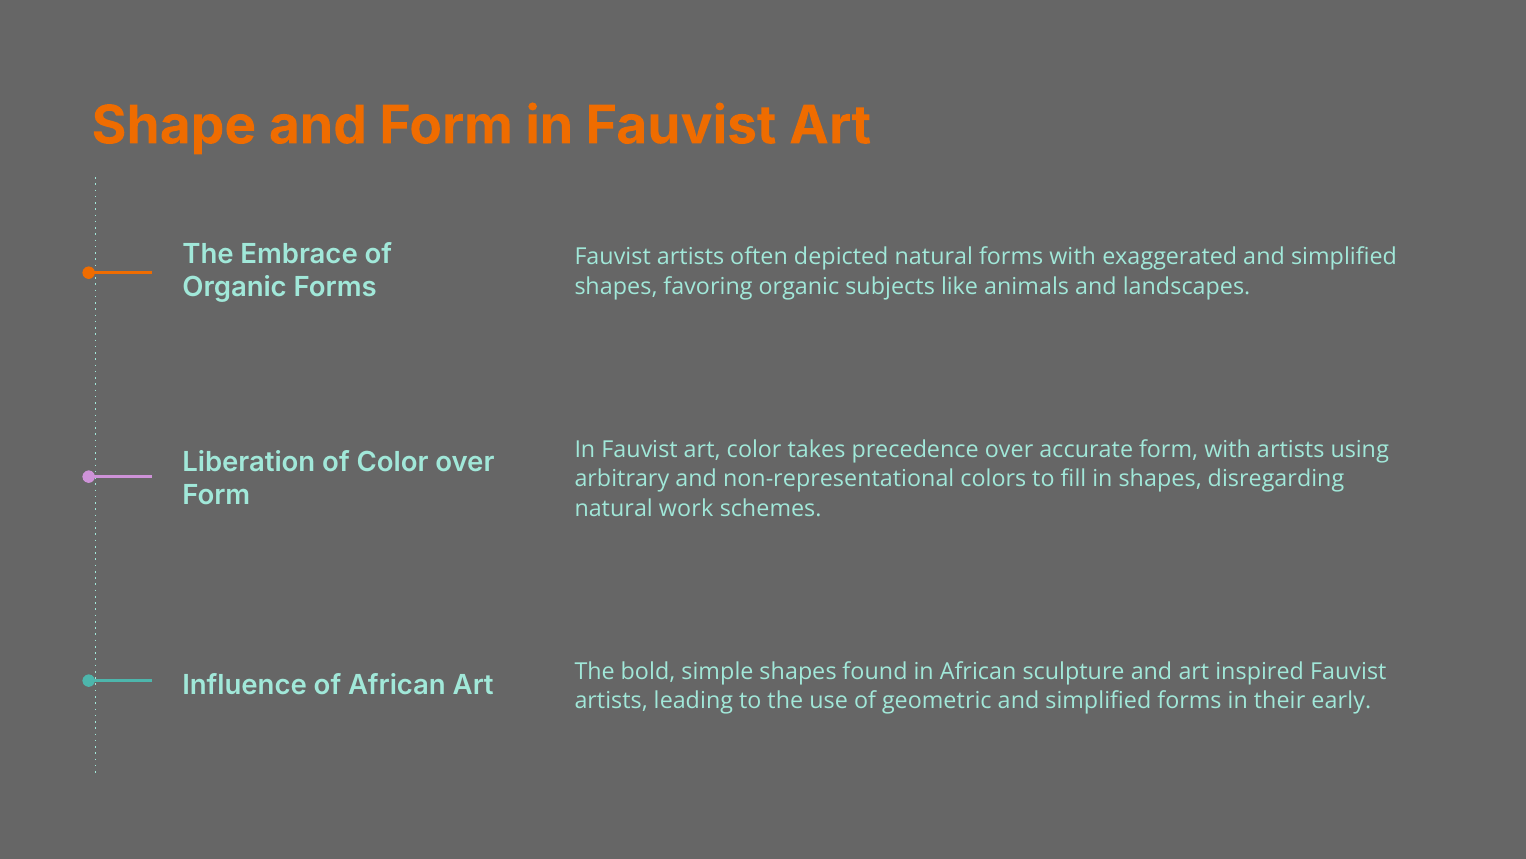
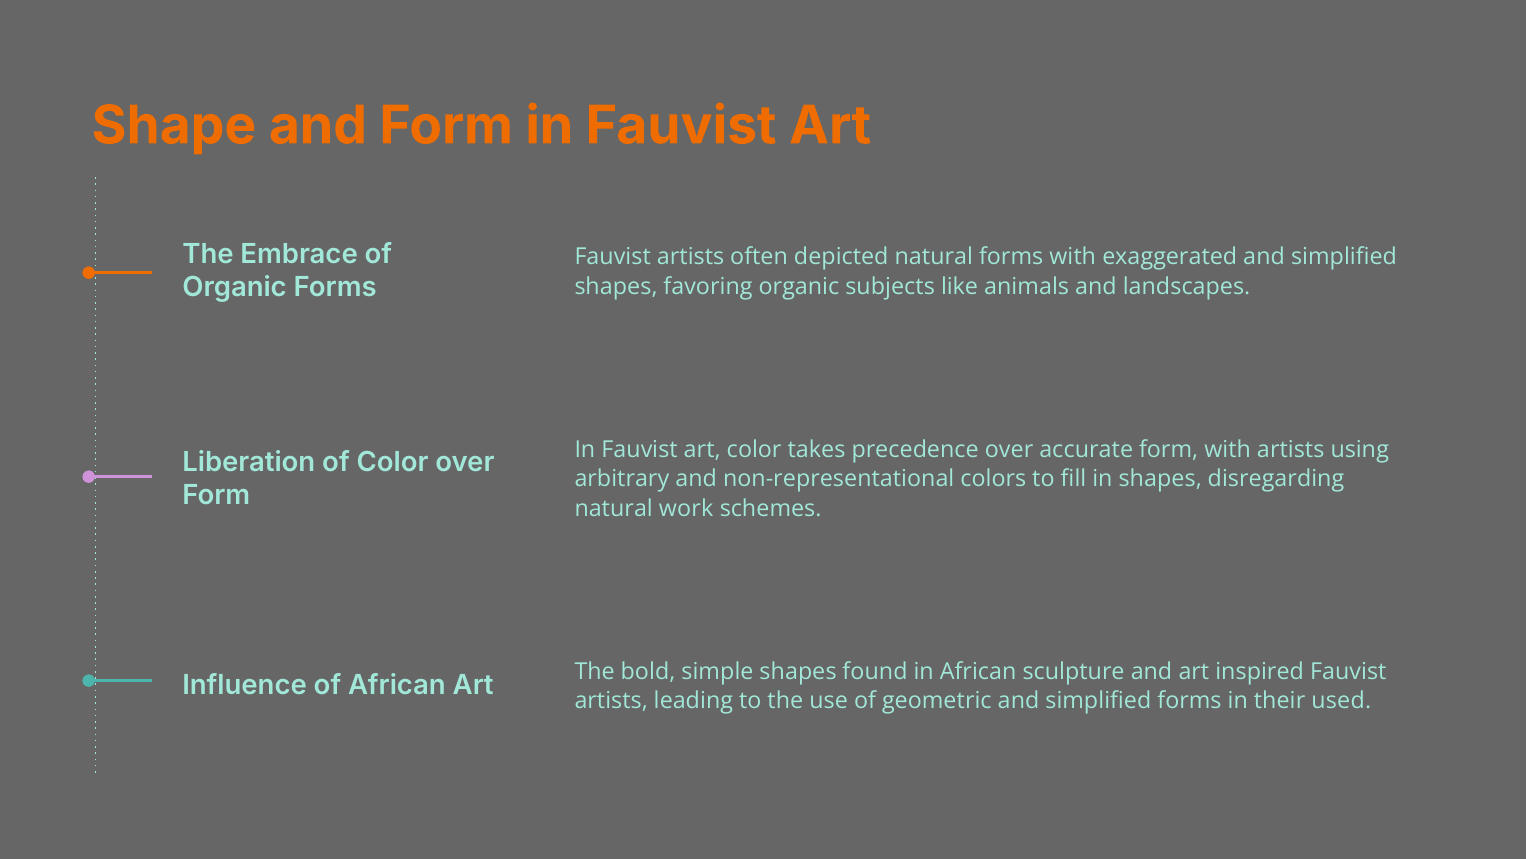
early: early -> used (1341, 700)
